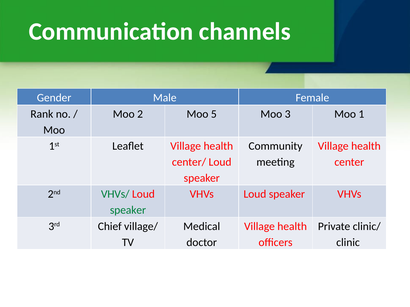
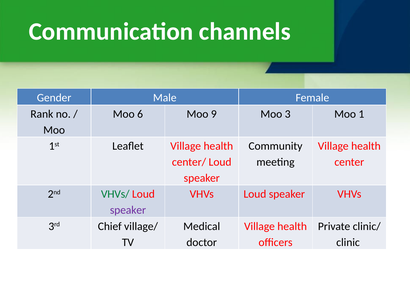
2: 2 -> 6 (140, 114)
5: 5 -> 9 (214, 114)
speaker colour: green -> purple (128, 211)
